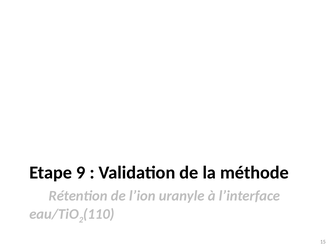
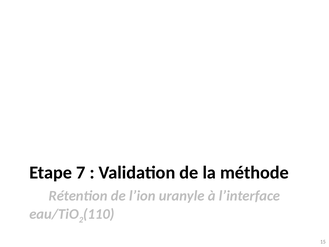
9: 9 -> 7 (81, 172)
